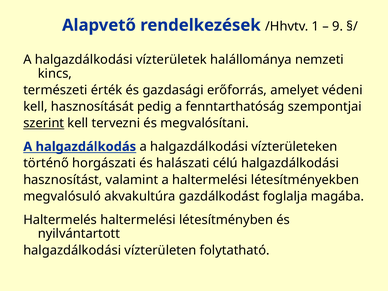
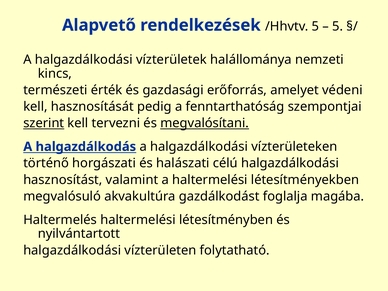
/Hhvtv 1: 1 -> 5 (315, 26)
9: 9 -> 5 (338, 26)
megvalósítani underline: none -> present (205, 123)
